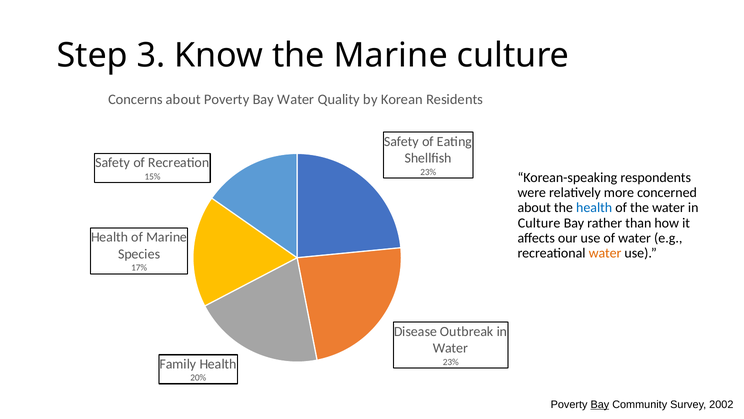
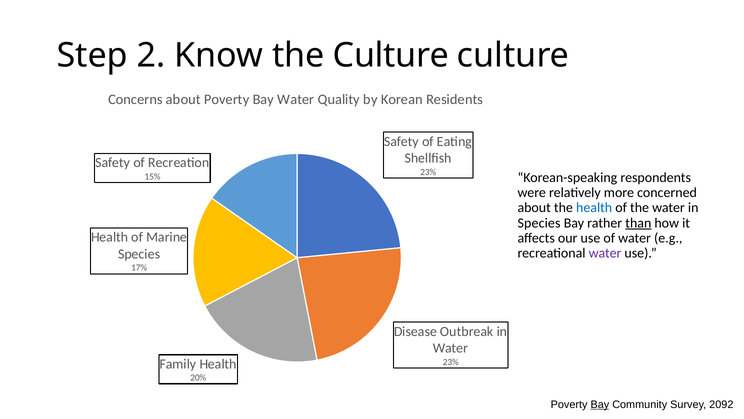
3: 3 -> 2 (151, 55)
the Marine: Marine -> Culture (391, 55)
Culture: Culture -> Species (539, 223)
than underline: none -> present (638, 223)
water colour: orange -> purple (605, 253)
2002: 2002 -> 2092 (721, 404)
